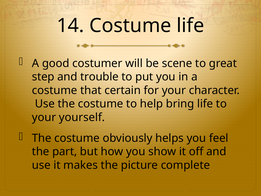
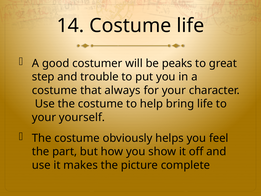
scene: scene -> peaks (177, 63)
certain: certain -> always (123, 90)
